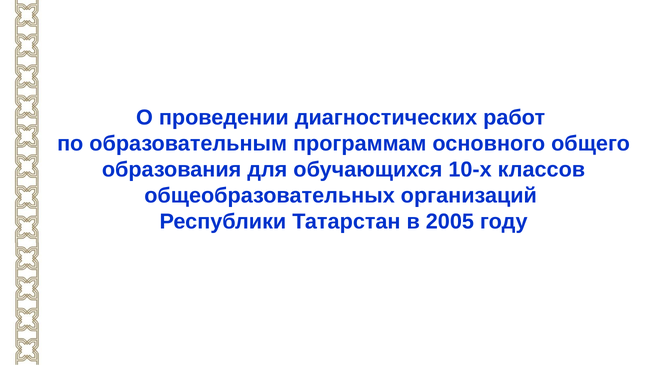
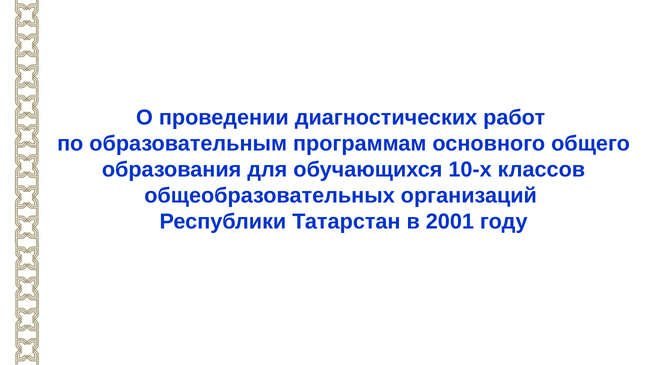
2005: 2005 -> 2001 (450, 221)
